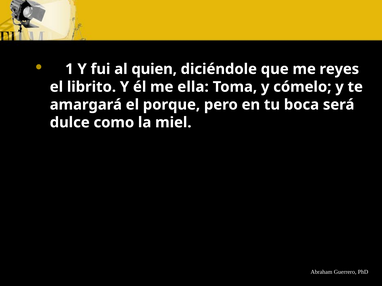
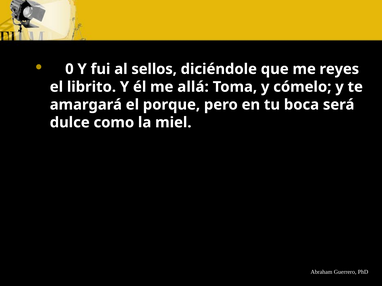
1: 1 -> 0 (69, 69)
quien: quien -> sellos (154, 69)
ella: ella -> allá (193, 87)
